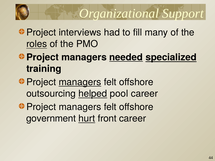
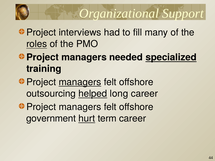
needed underline: present -> none (126, 57)
pool: pool -> long (119, 94)
front: front -> term (107, 119)
